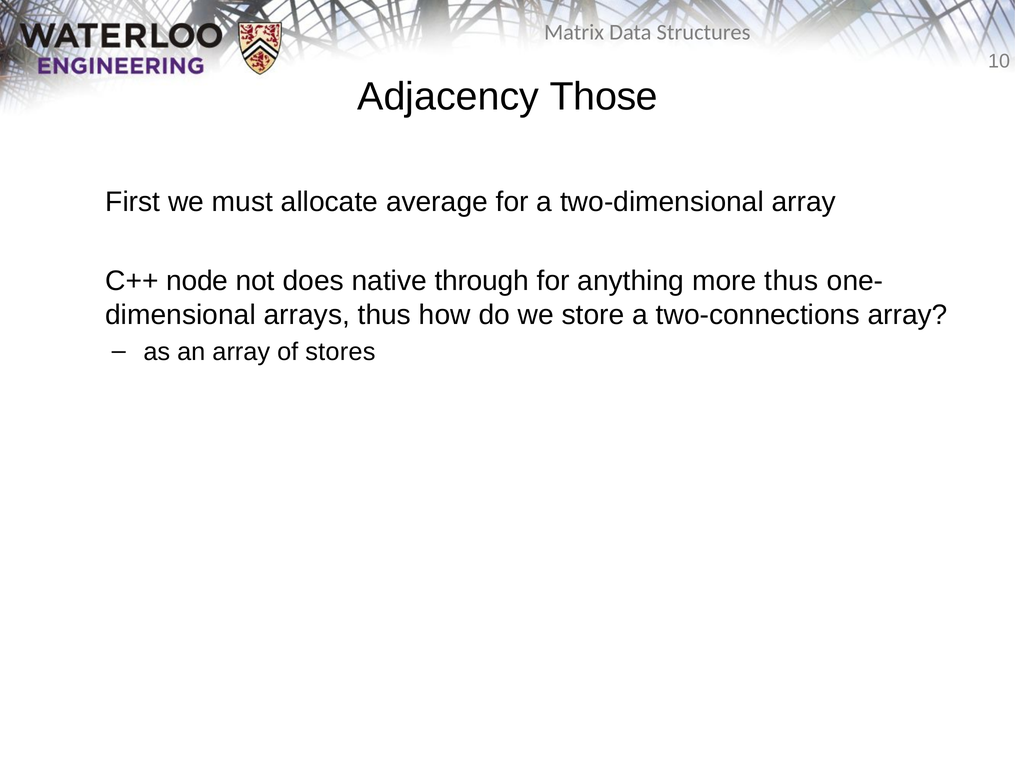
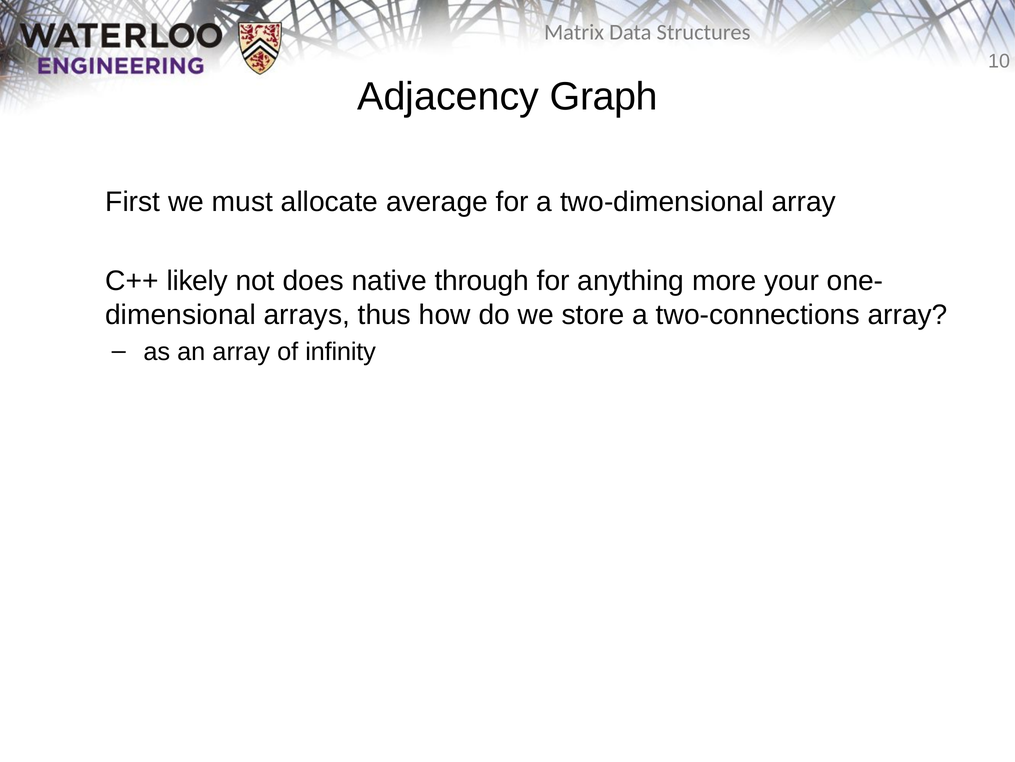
Those: Those -> Graph (604, 97)
node: node -> likely (197, 281)
more thus: thus -> your (792, 281)
stores: stores -> infinity (341, 352)
